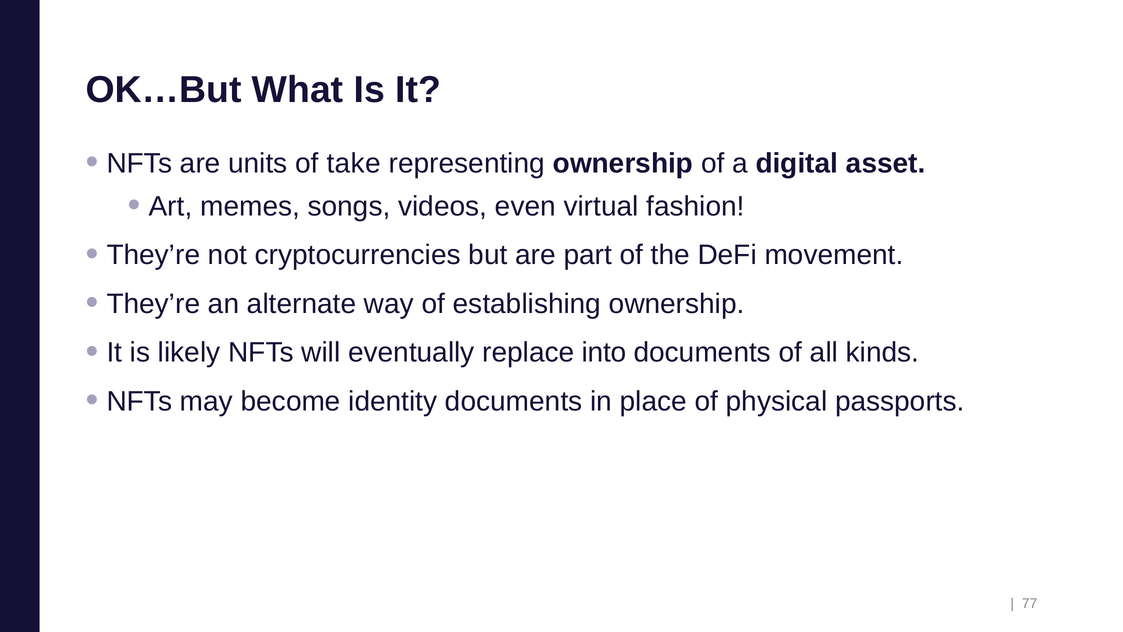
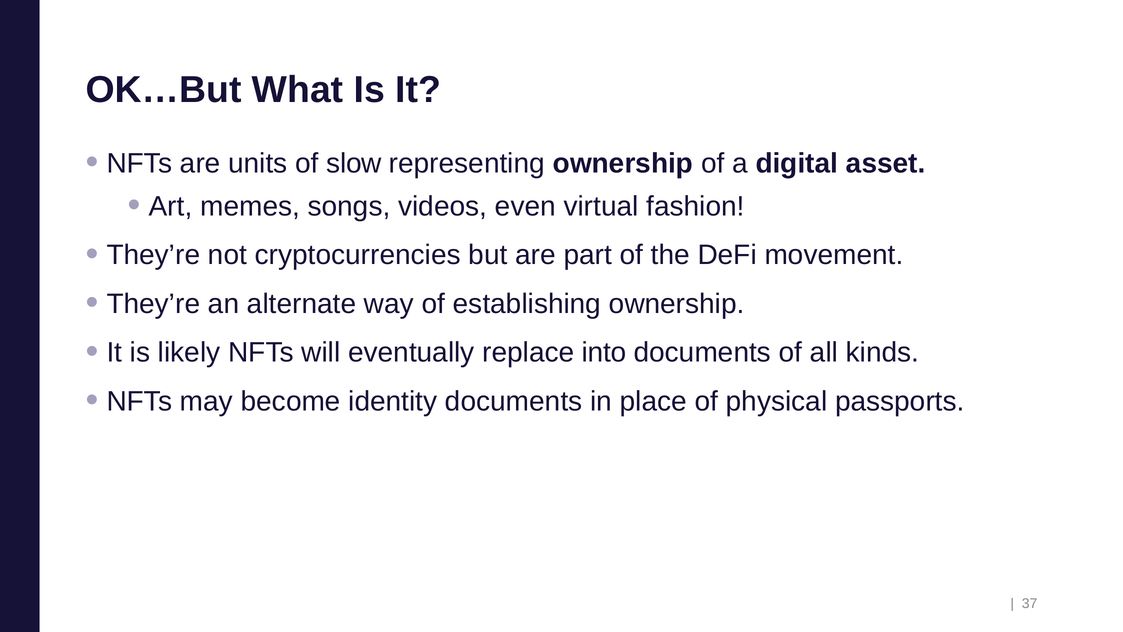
take: take -> slow (354, 163)
77: 77 -> 37 (1030, 603)
